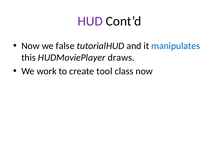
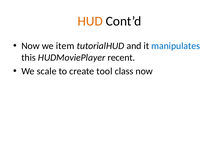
HUD colour: purple -> orange (90, 21)
false: false -> item (65, 46)
draws: draws -> recent (121, 58)
work: work -> scale (47, 71)
